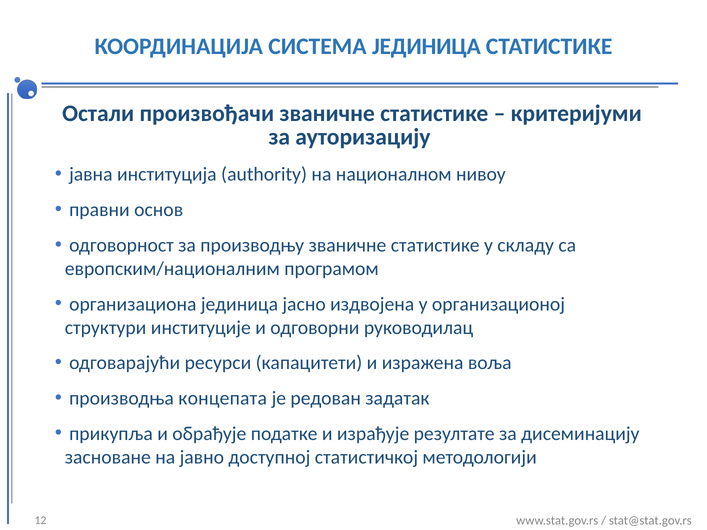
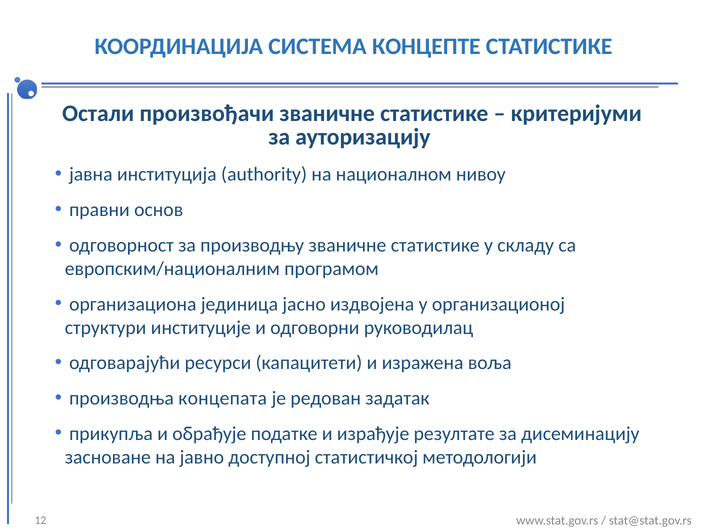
СИСТЕМА ЈЕДИНИЦА: ЈЕДИНИЦА -> КОНЦЕПТЕ (426, 46)
